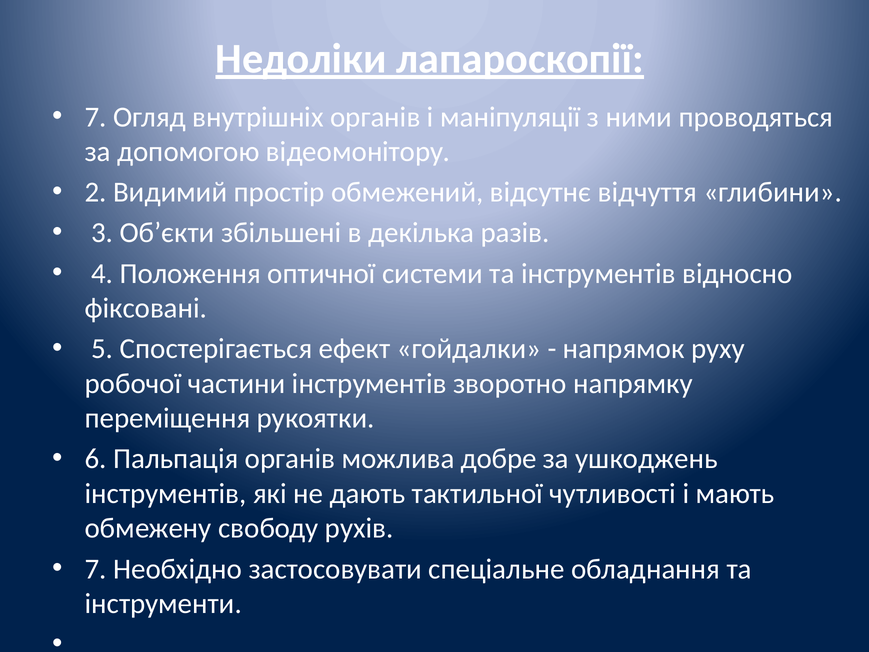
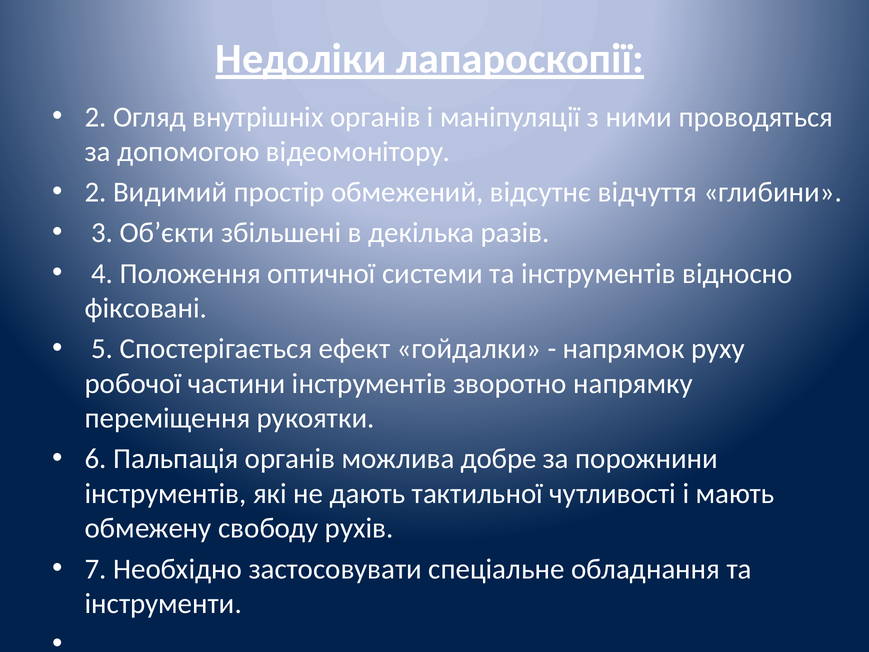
7: 7 -> 2 (96, 117)
ушкоджень: ушкоджень -> порожнини (647, 459)
